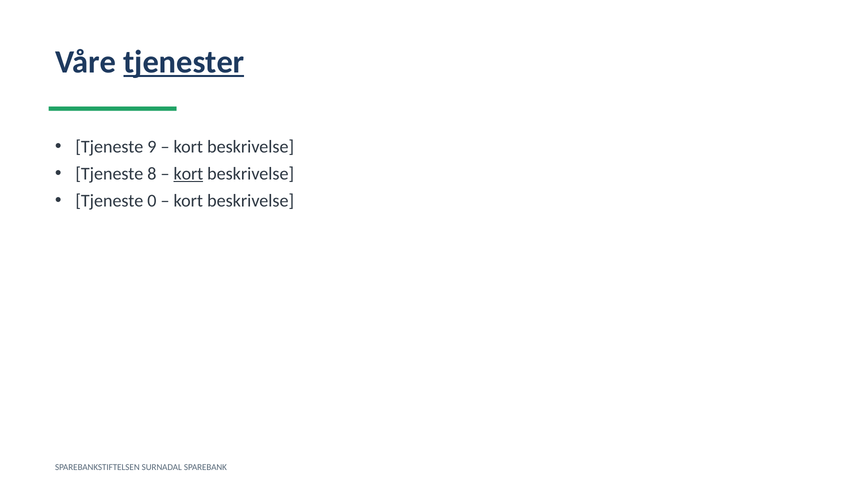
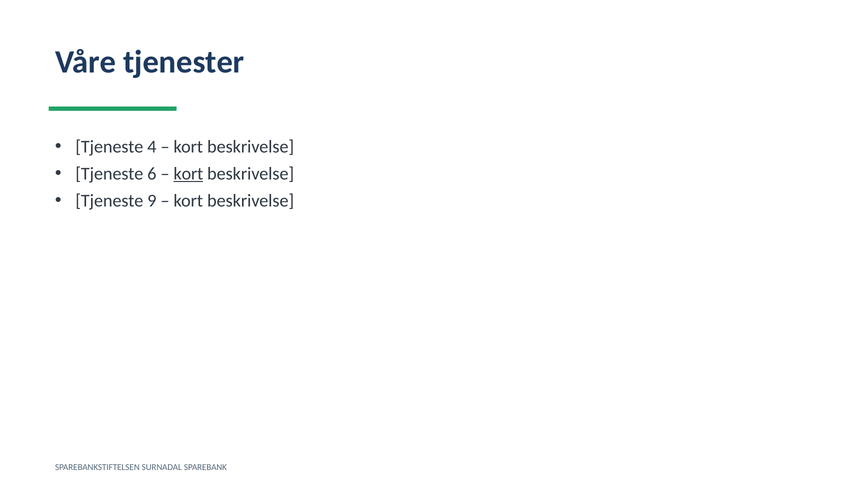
tjenester underline: present -> none (184, 62)
9: 9 -> 4 (152, 147)
8: 8 -> 6 (152, 174)
0: 0 -> 9 (152, 201)
